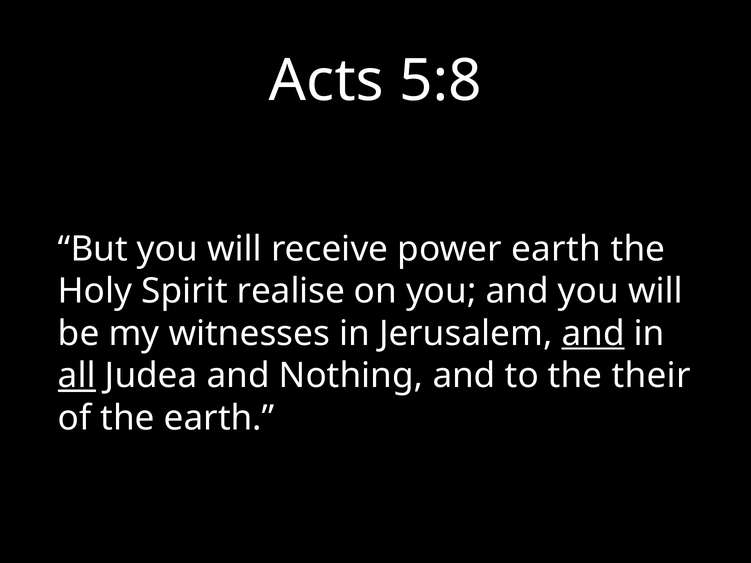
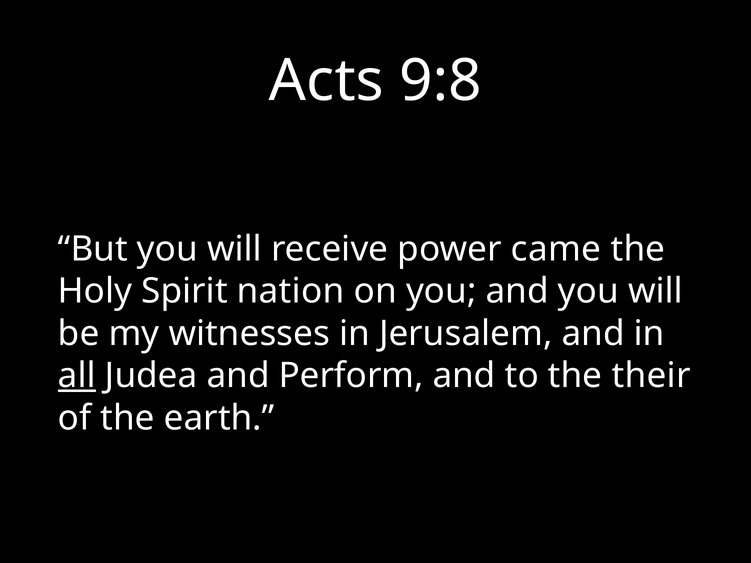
5:8: 5:8 -> 9:8 (441, 81)
power earth: earth -> came (556, 249)
realise: realise -> nation (291, 291)
and underline: present -> none (593, 334)
Nothing: Nothing -> Perform (351, 376)
